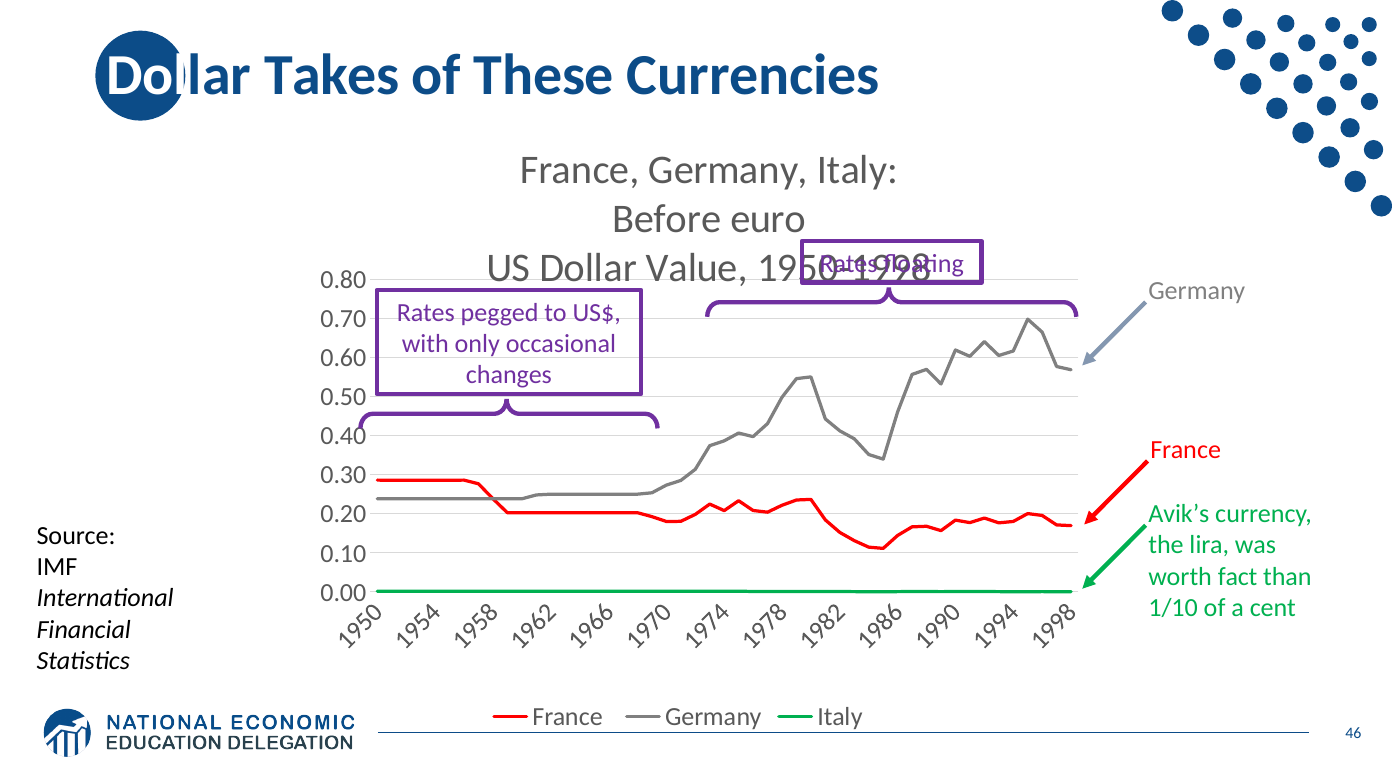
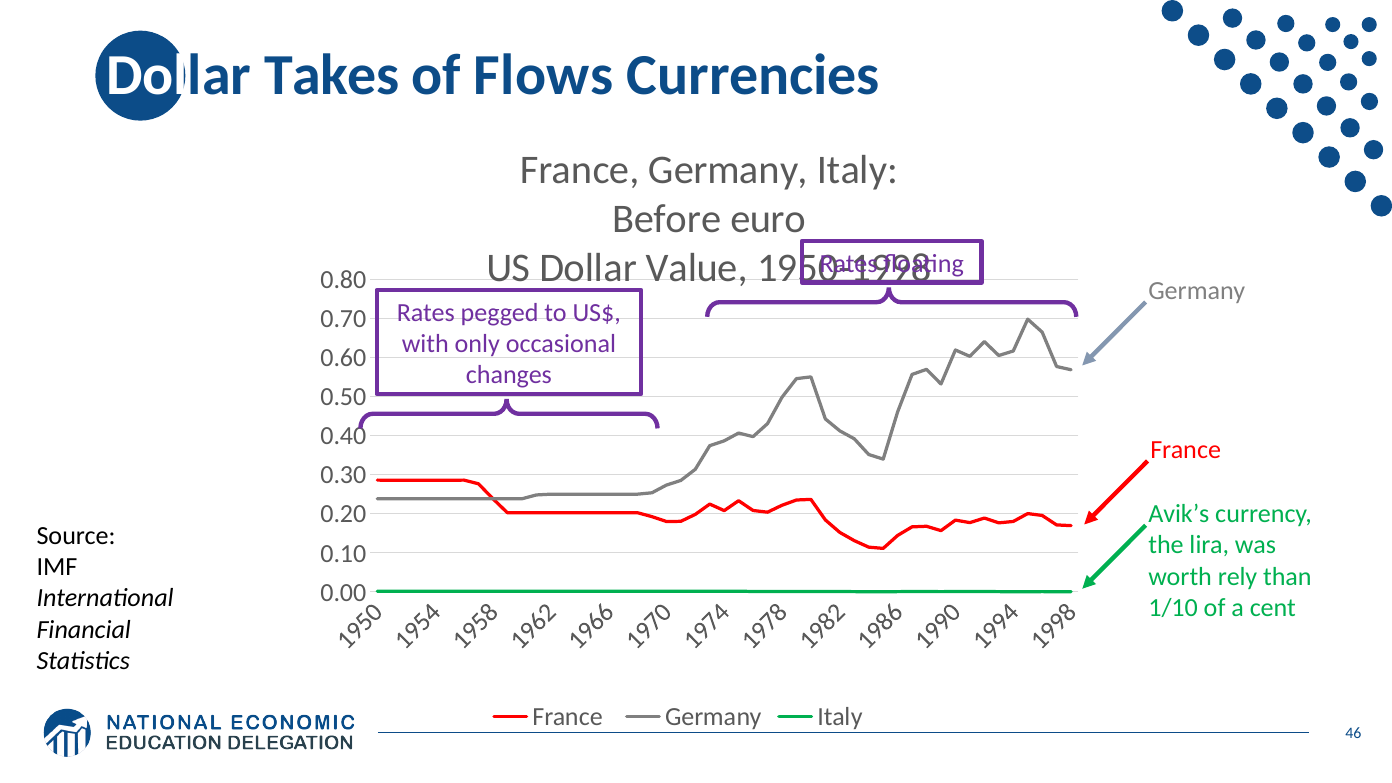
These: These -> Flows (544, 75)
fact: fact -> rely (1238, 577)
